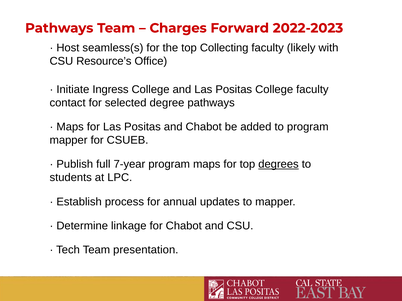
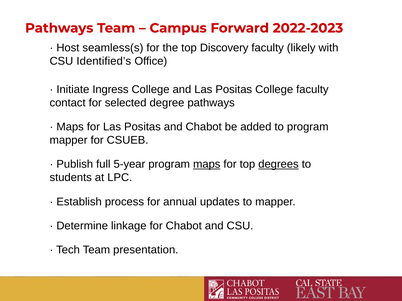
Charges: Charges -> Campus (178, 28)
Collecting: Collecting -> Discovery (224, 48)
Resource’s: Resource’s -> Identified’s (104, 61)
7-year: 7-year -> 5-year (129, 165)
maps underline: none -> present (207, 165)
